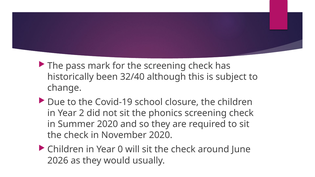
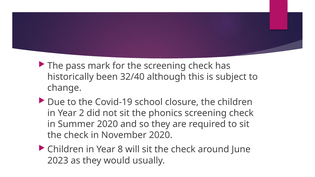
0: 0 -> 8 (120, 150)
2026: 2026 -> 2023 (58, 161)
